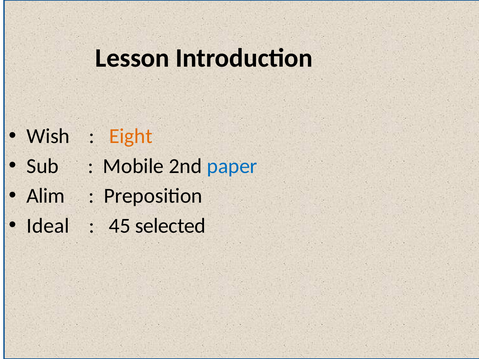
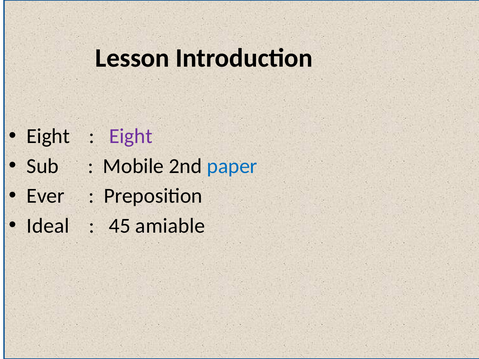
Wish: Wish -> Eight (48, 136)
Eight colour: orange -> purple (131, 136)
Alim: Alim -> Ever (46, 196)
selected: selected -> amiable (170, 226)
